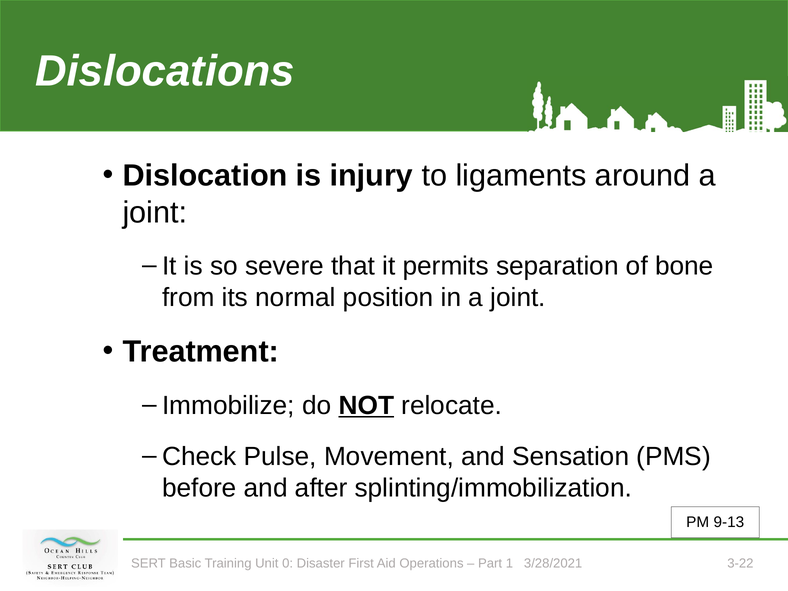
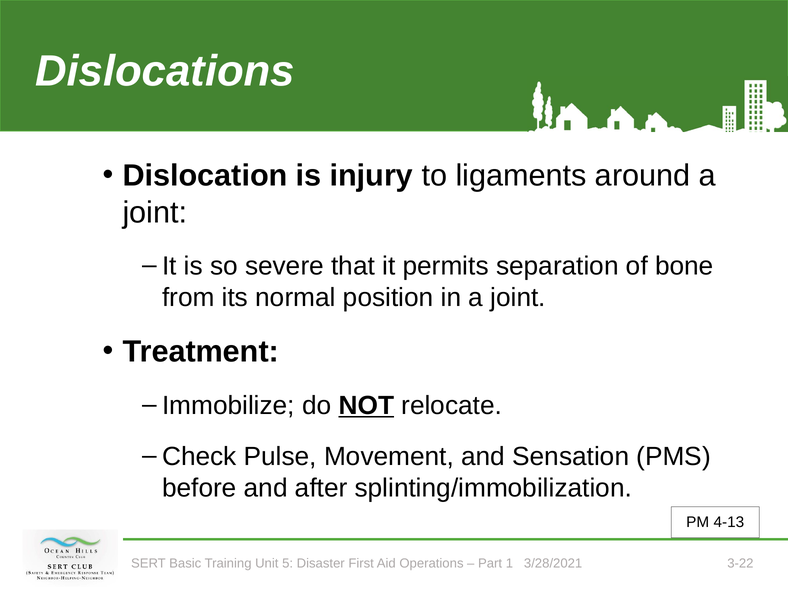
9-13: 9-13 -> 4-13 (729, 522)
0: 0 -> 5 (288, 563)
